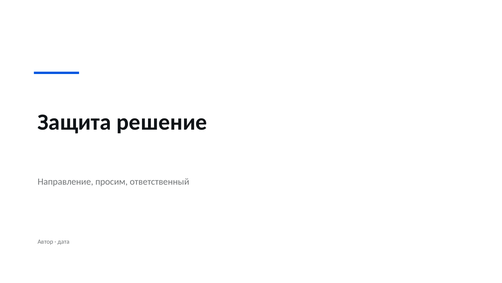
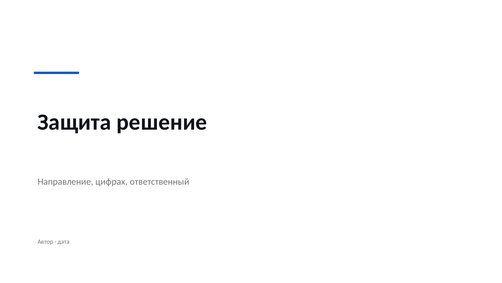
просим: просим -> цифрах (112, 181)
